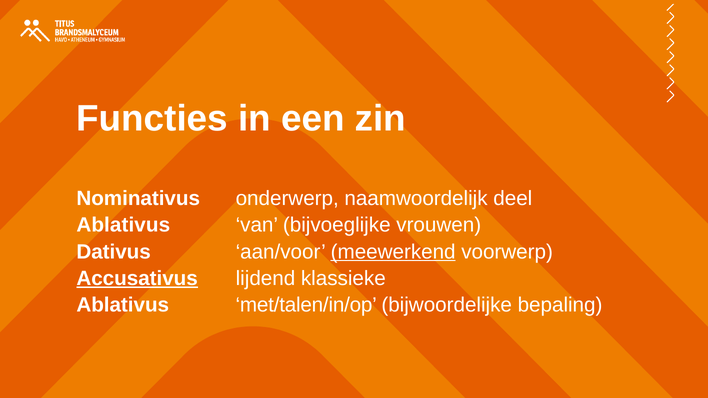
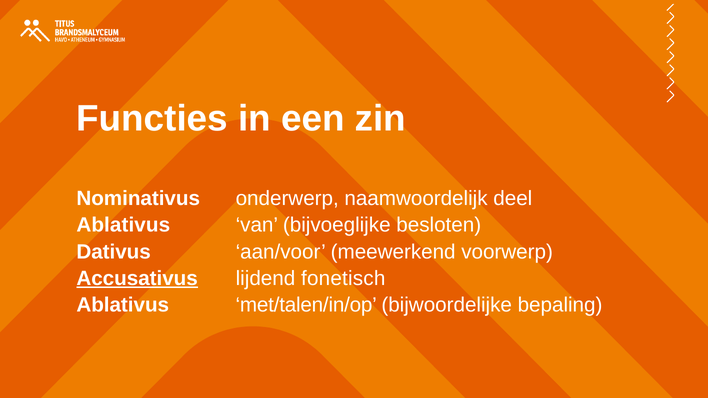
vrouwen: vrouwen -> besloten (439, 225)
meewerkend underline: present -> none (393, 252)
klassieke: klassieke -> fonetisch (343, 279)
